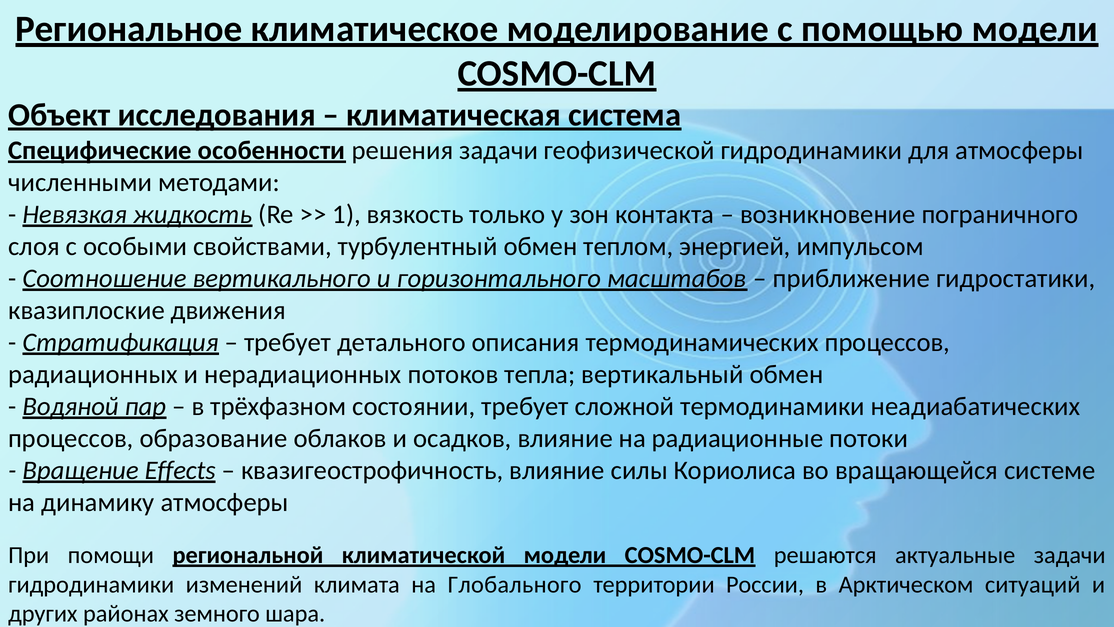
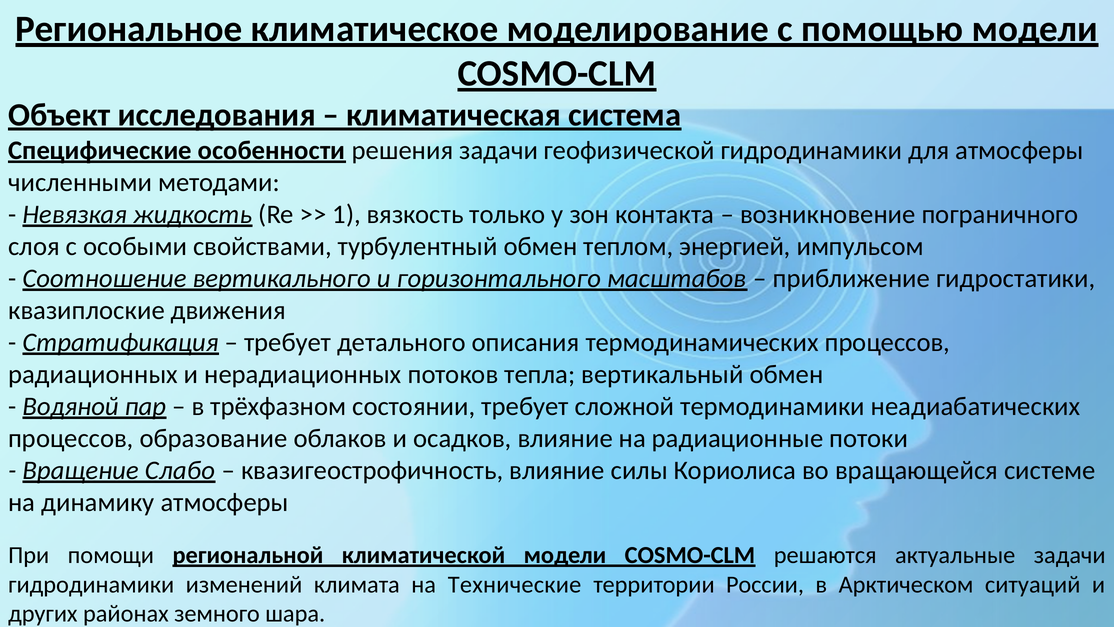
Effects: Effects -> Слабо (180, 470)
Глобального: Глобального -> Технические (515, 584)
